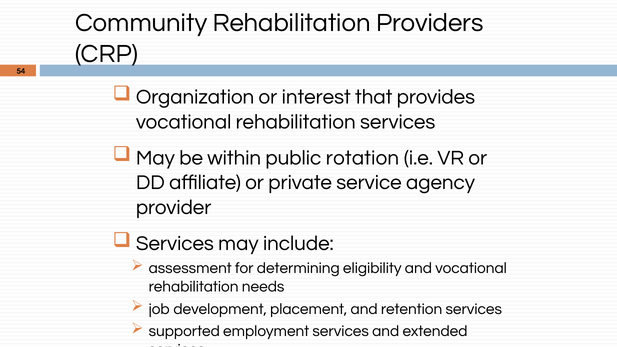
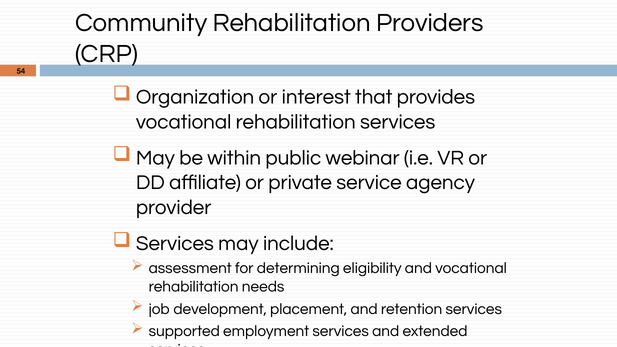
rotation: rotation -> webinar (363, 158)
